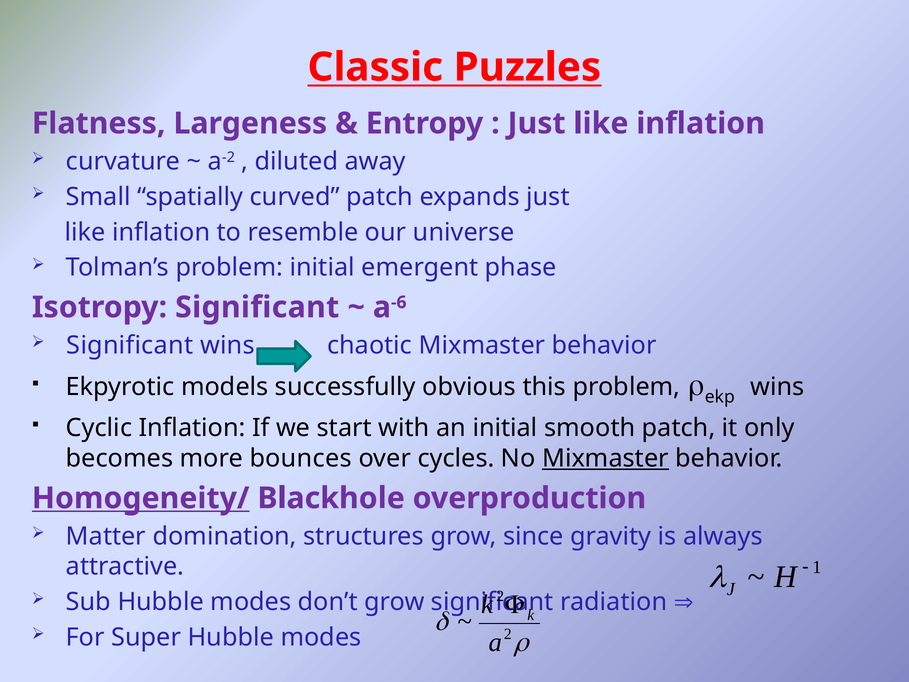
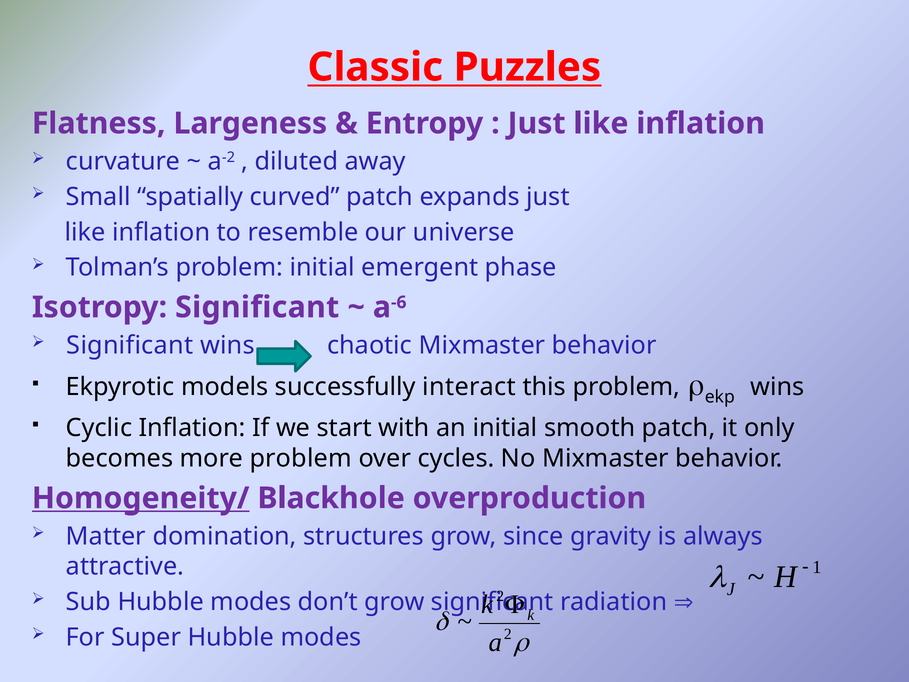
obvious: obvious -> interact (469, 387)
more bounces: bounces -> problem (301, 458)
Mixmaster underline: present -> none (605, 458)
